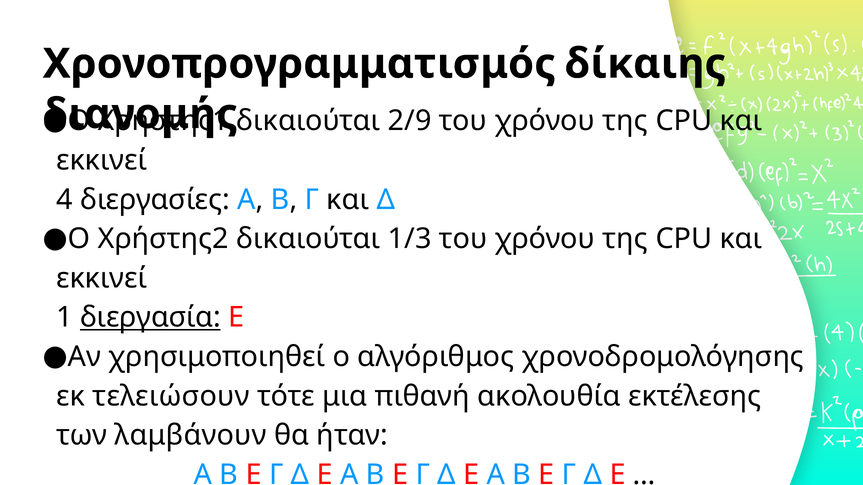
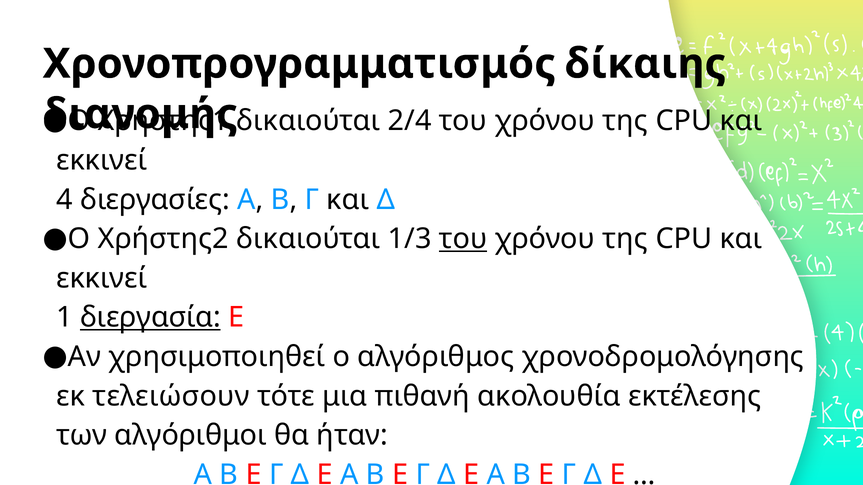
2/9: 2/9 -> 2/4 (410, 121)
του underline: none -> present (463, 239)
λαμβάνουν: λαμβάνουν -> αλγόριθμοι (191, 436)
